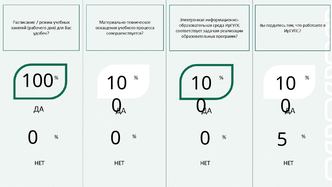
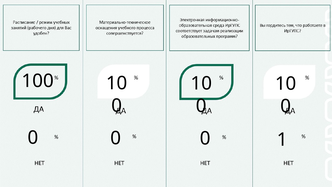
5: 5 -> 1 (282, 140)
